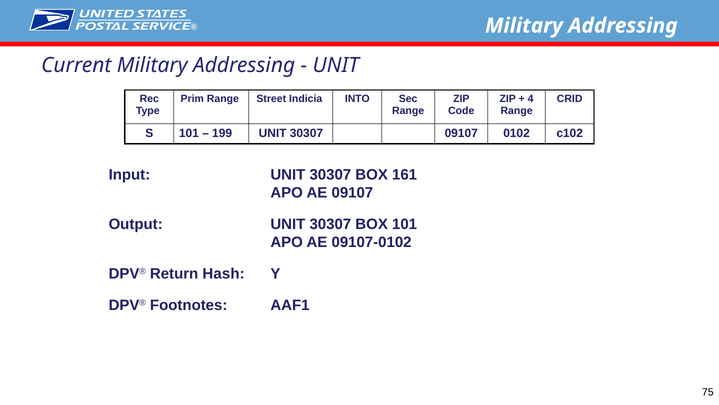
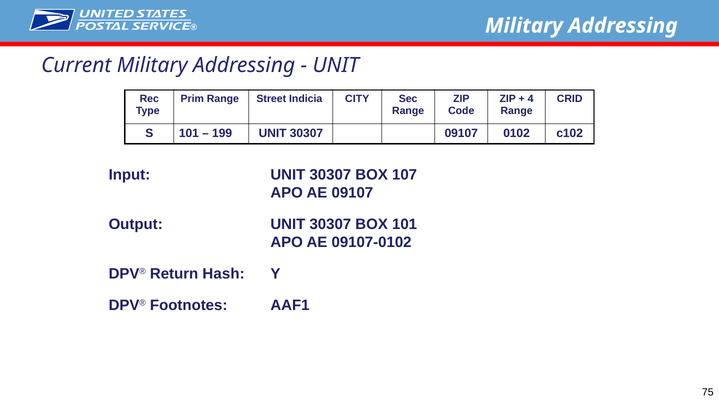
INTO: INTO -> CITY (357, 99)
161: 161 -> 107 (405, 174)
